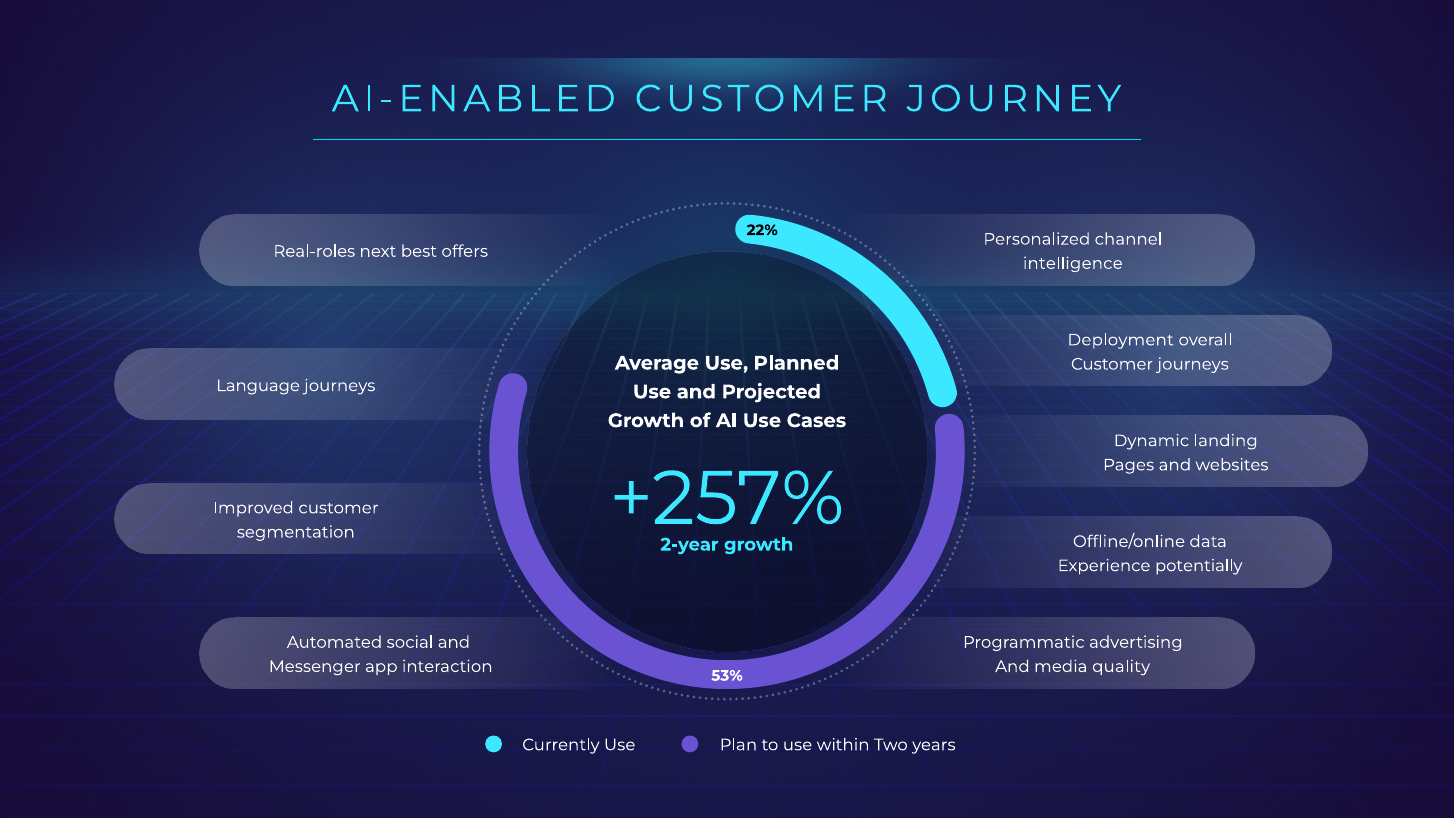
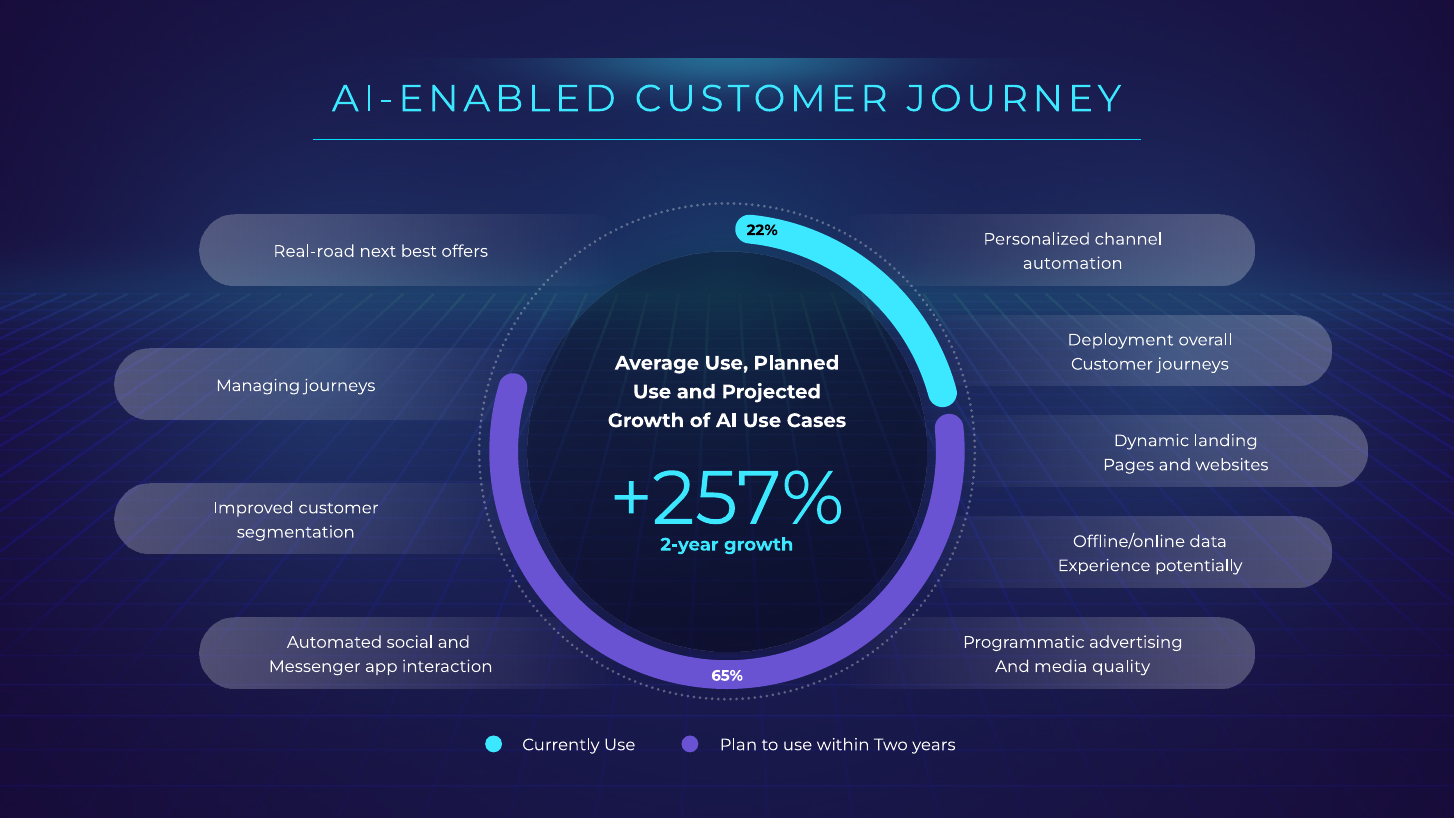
Real-roles: Real-roles -> Real-road (314, 251)
intelligence: intelligence -> automation (1073, 263)
Language: Language -> Managing (258, 386)
53%: 53% -> 65% (727, 676)
